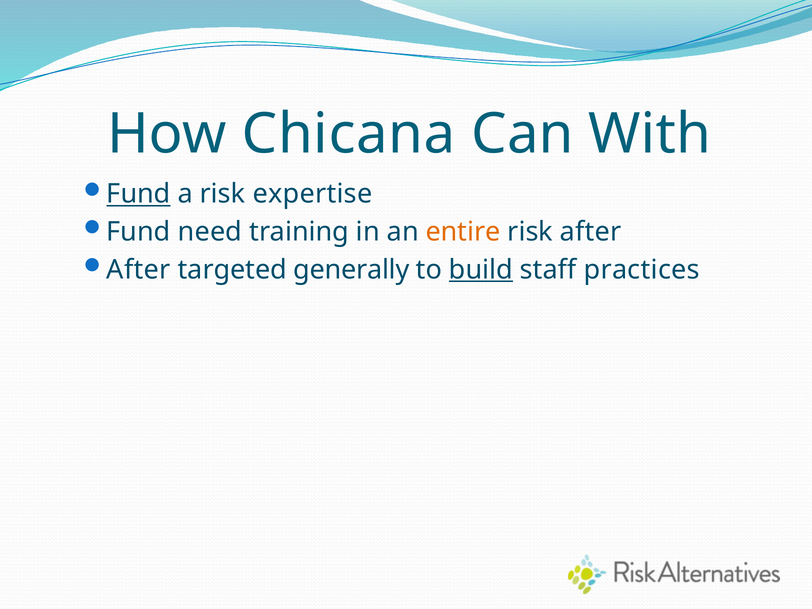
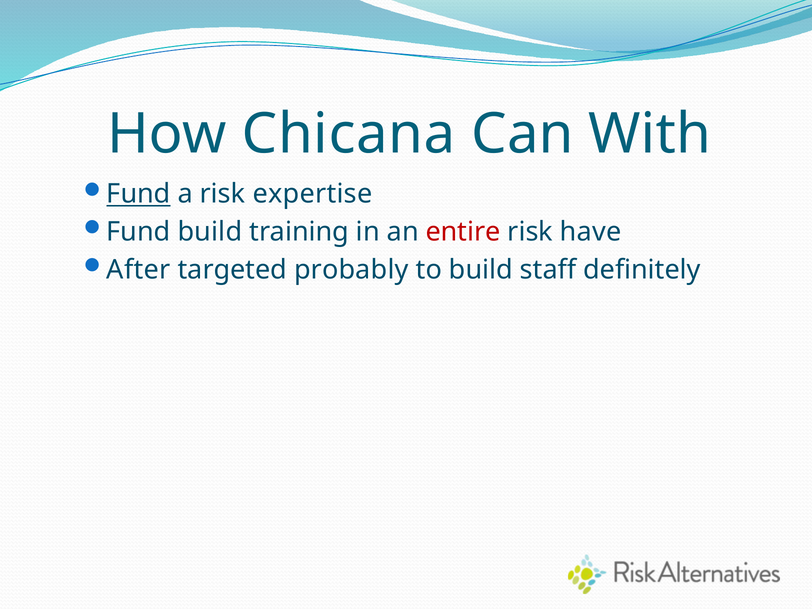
Fund need: need -> build (210, 232)
entire colour: orange -> red (463, 232)
risk after: after -> have (591, 232)
generally: generally -> probably (351, 270)
build underline: present -> none (481, 270)
practices: practices -> definitely (642, 270)
